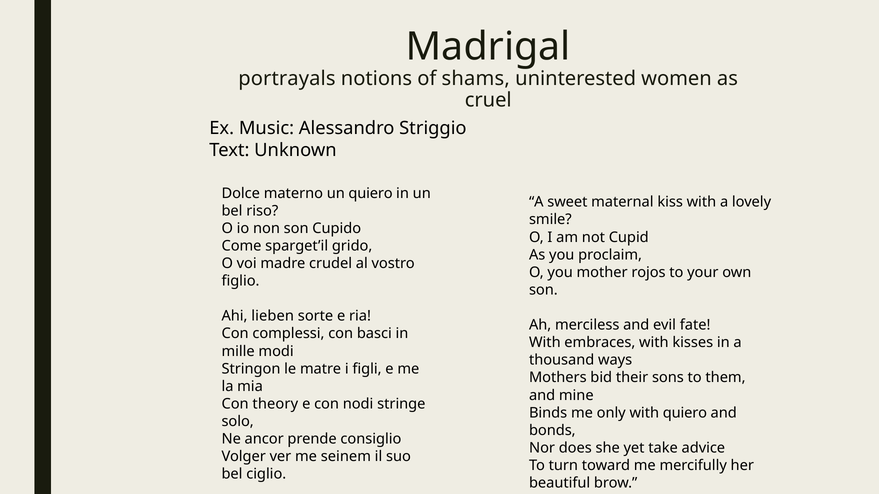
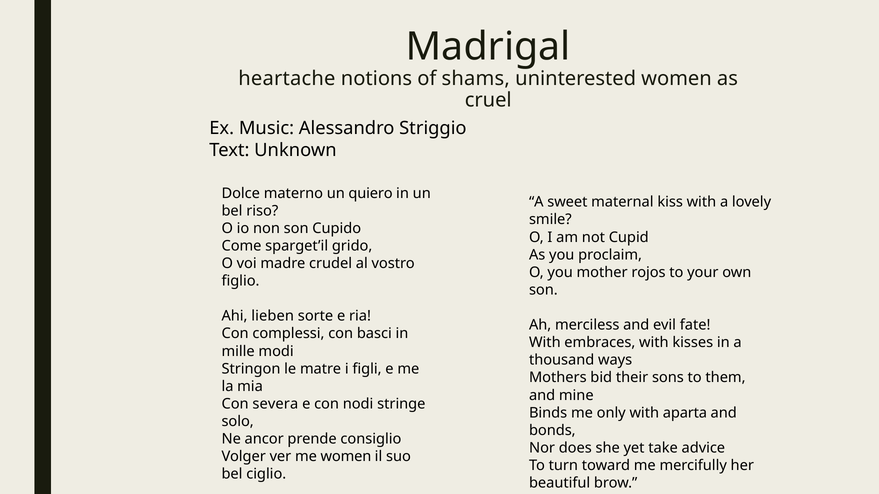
portrayals: portrayals -> heartache (287, 79)
theory: theory -> severa (275, 404)
with quiero: quiero -> aparta (685, 413)
me seinem: seinem -> women (346, 457)
